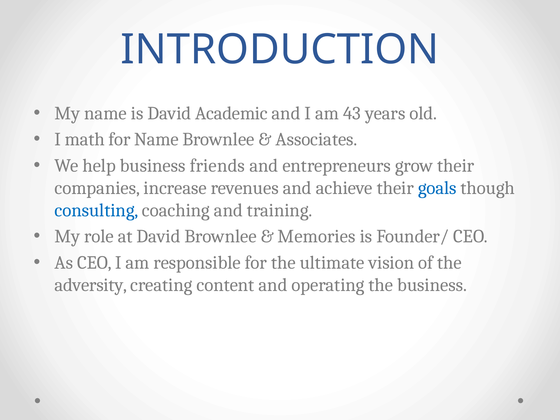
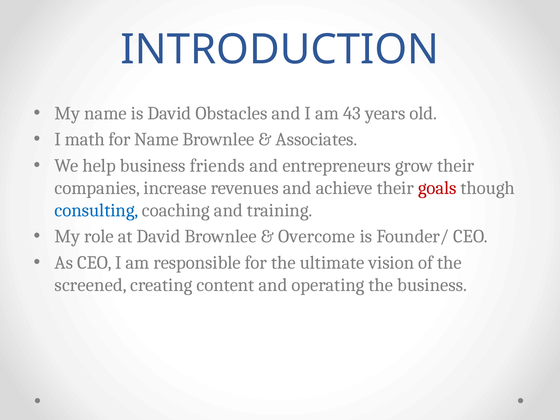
Academic: Academic -> Obstacles (231, 113)
goals colour: blue -> red (437, 188)
Memories: Memories -> Overcome (317, 236)
adversity: adversity -> screened (91, 285)
